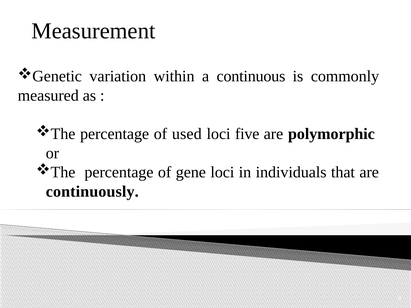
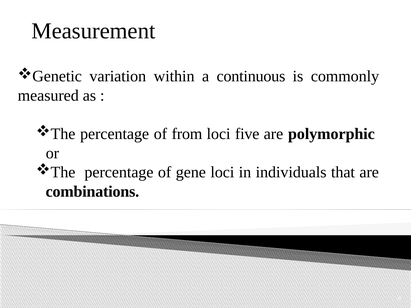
used: used -> from (187, 134)
continuously: continuously -> combinations (92, 192)
